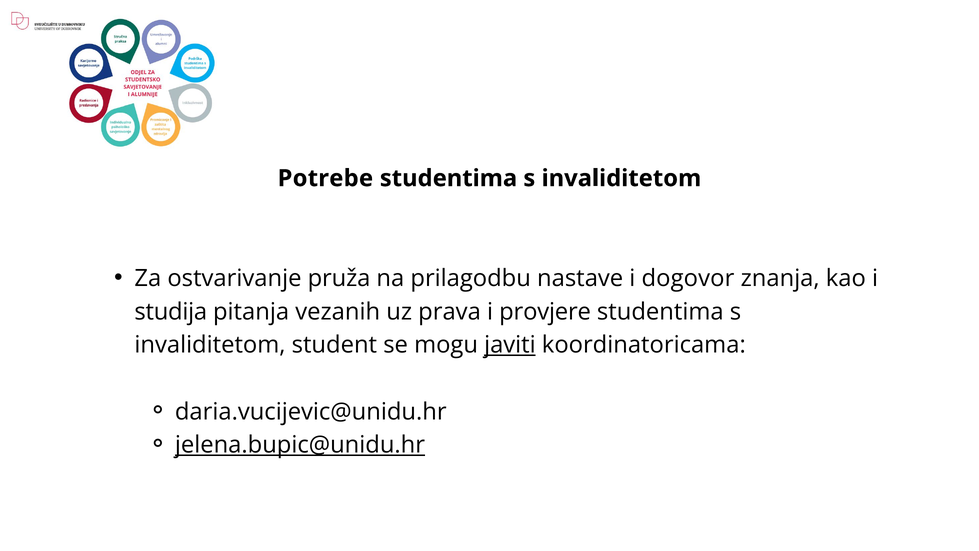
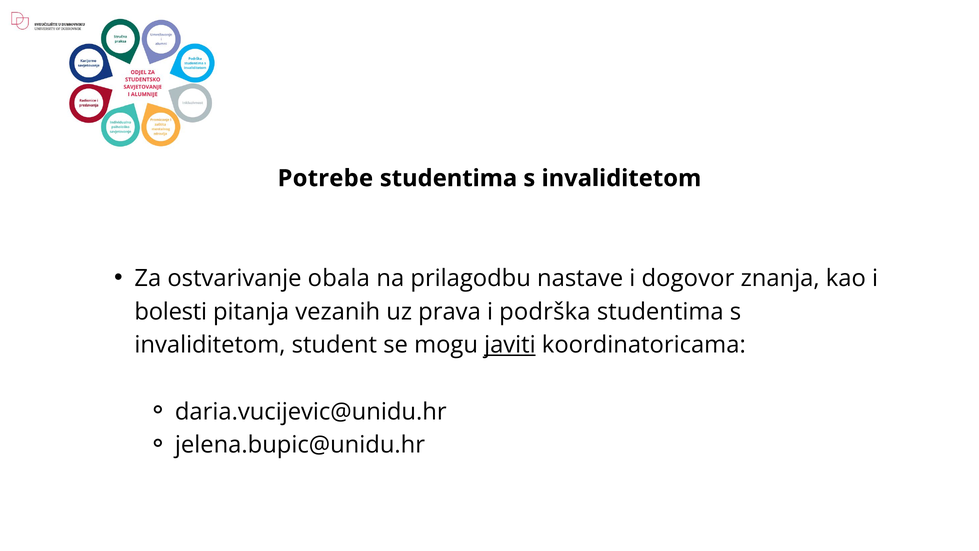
pruža: pruža -> obala (339, 278)
studija: studija -> bolesti (171, 311)
provjere: provjere -> podrška (545, 311)
jelena.bupic@unidu.hr underline: present -> none (300, 445)
